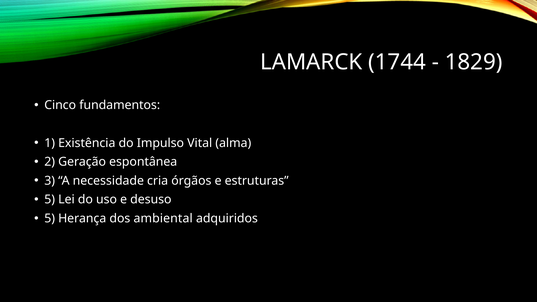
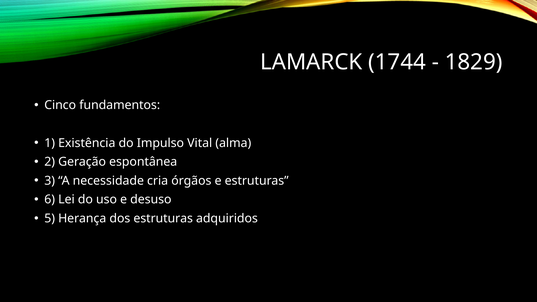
5: 5 -> 6 (50, 200)
dos ambiental: ambiental -> estruturas (163, 219)
